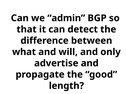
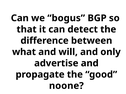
admin: admin -> bogus (66, 18)
length: length -> noone (66, 86)
